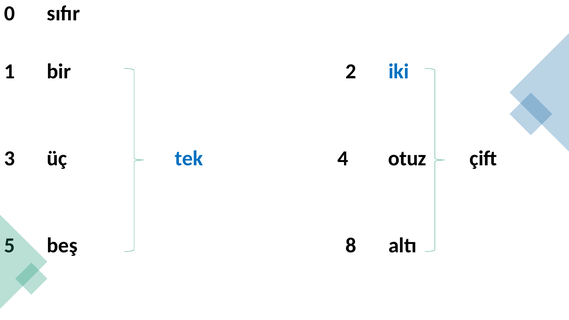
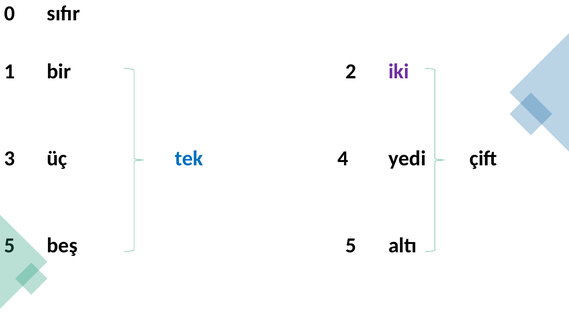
iki colour: blue -> purple (399, 71)
otuz: otuz -> yedi (407, 158)
beş 8: 8 -> 5 (351, 245)
